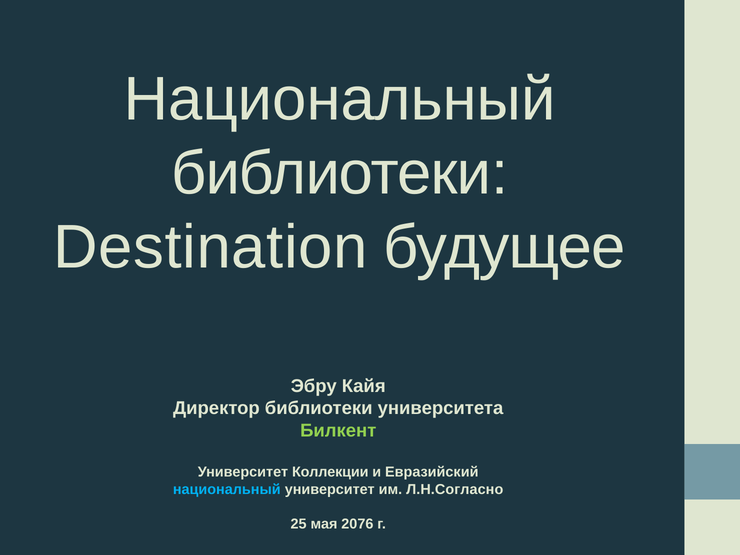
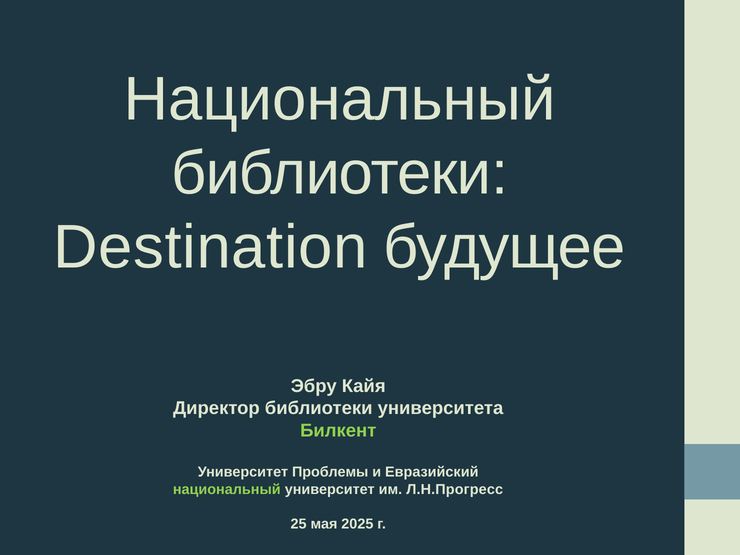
Коллекции: Коллекции -> Проблемы (330, 472)
национальный colour: light blue -> light green (227, 489)
Л.Н.Согласно: Л.Н.Согласно -> Л.Н.Прогресс (455, 489)
2076: 2076 -> 2025 (357, 524)
